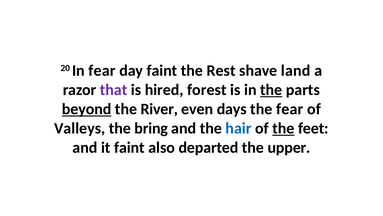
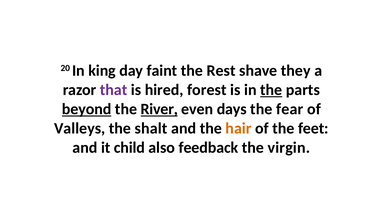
In fear: fear -> king (102, 71)
land: land -> they (296, 71)
River underline: none -> present (159, 109)
bring: bring -> shalt (151, 128)
hair colour: blue -> orange (238, 128)
the underline: present -> none (283, 128)
it faint: faint -> child (129, 147)
departed: departed -> feedback (208, 147)
upper: upper -> virgin (289, 147)
